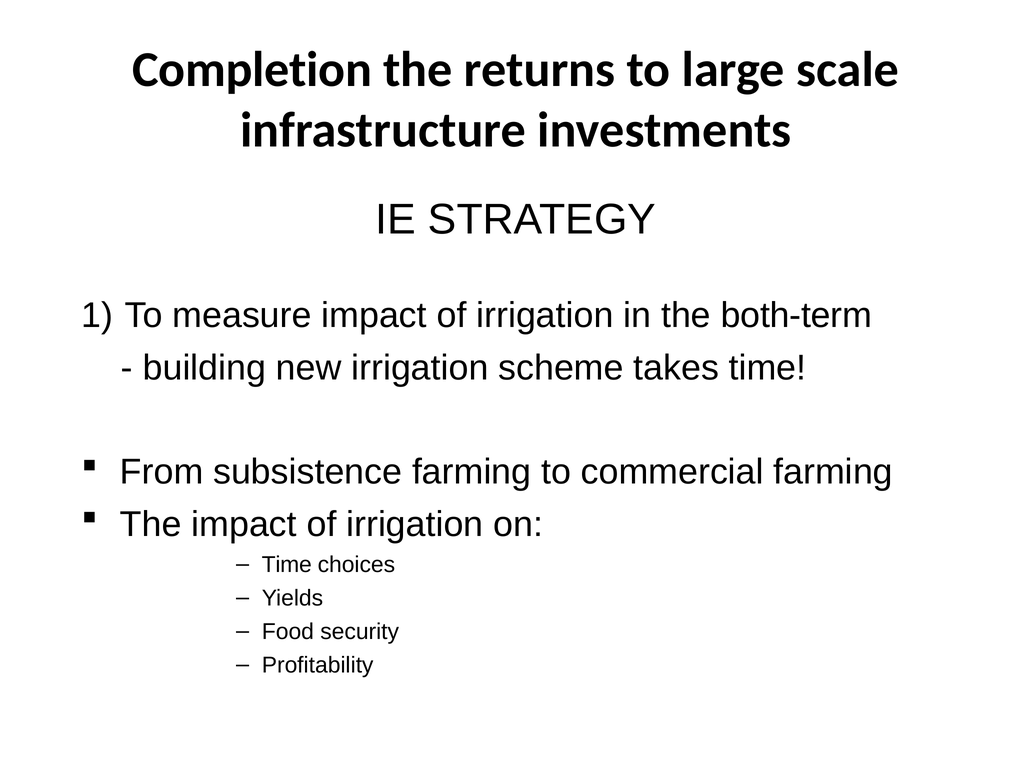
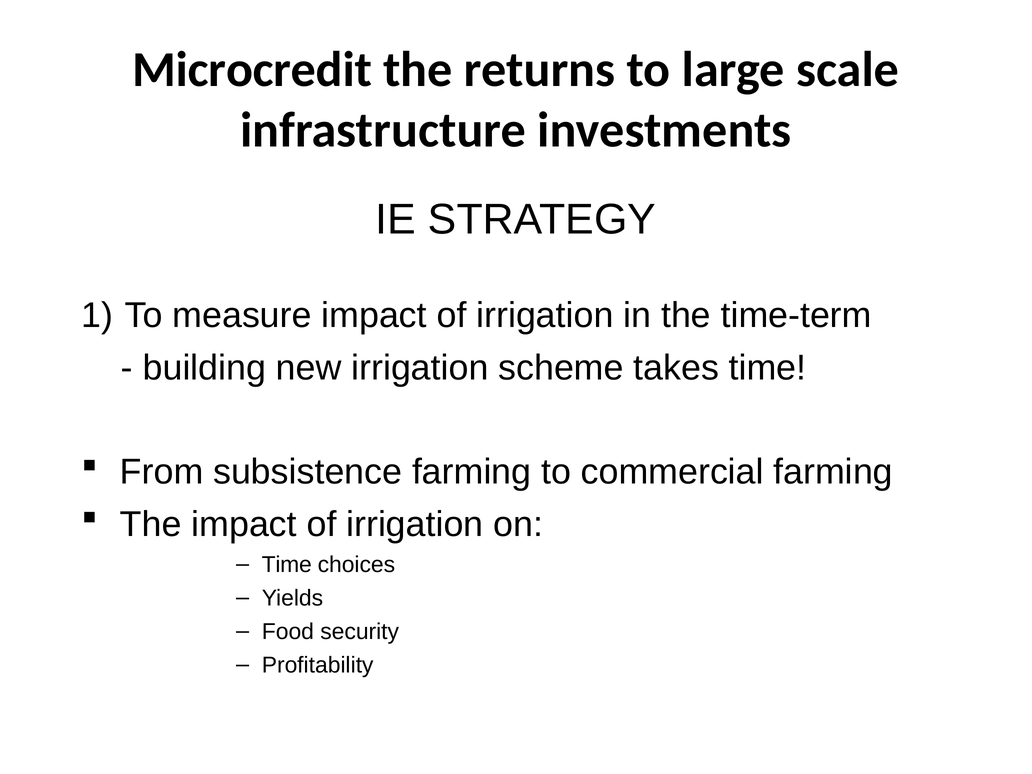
Completion: Completion -> Microcredit (252, 70)
both-term: both-term -> time-term (796, 316)
